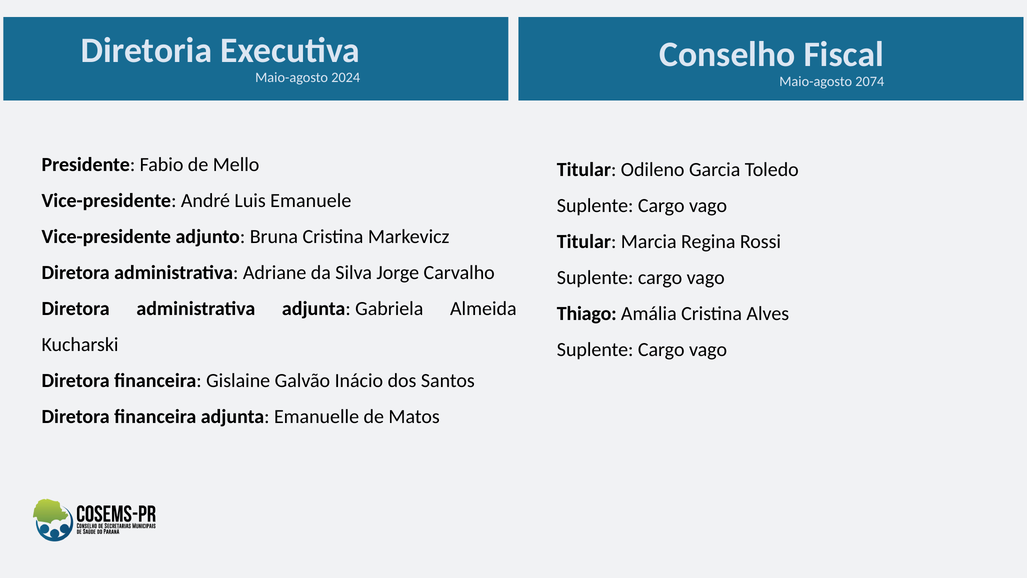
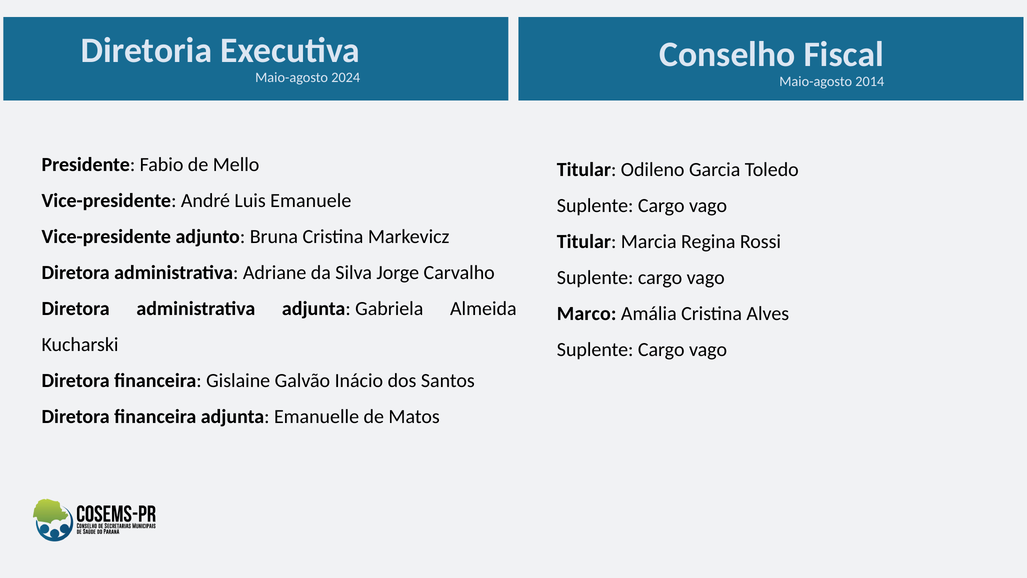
2074: 2074 -> 2014 (870, 82)
Thiago: Thiago -> Marco (587, 313)
